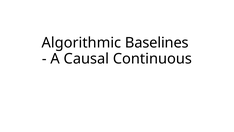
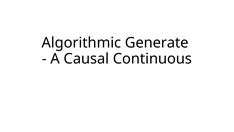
Baselines: Baselines -> Generate (157, 43)
